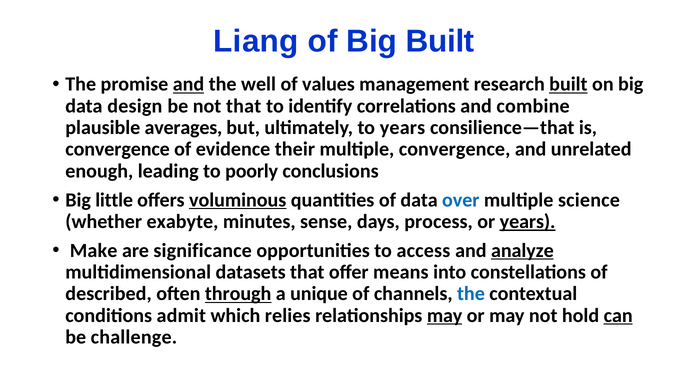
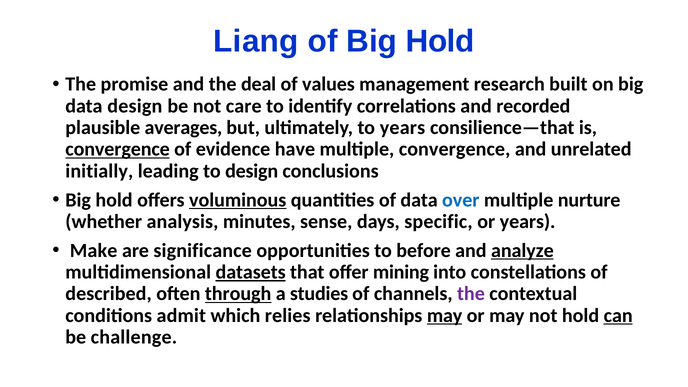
of Big Built: Built -> Hold (440, 41)
and underline: present -> none (189, 84)
well: well -> deal (259, 84)
built underline: present -> none (568, 84)
not that: that -> care (244, 106)
combine: combine -> recorded (533, 106)
convergence underline: none -> present (118, 149)
their: their -> have (295, 149)
enough: enough -> initially (99, 171)
to poorly: poorly -> design (252, 171)
little: little -> hold (114, 200)
science: science -> nurture (589, 200)
exabyte: exabyte -> analysis (182, 222)
process: process -> specific (438, 222)
years underline: present -> none (528, 222)
access: access -> before (424, 250)
datasets underline: none -> present (251, 272)
means: means -> mining (401, 272)
unique: unique -> studies (319, 294)
the colour: blue -> purple (471, 294)
